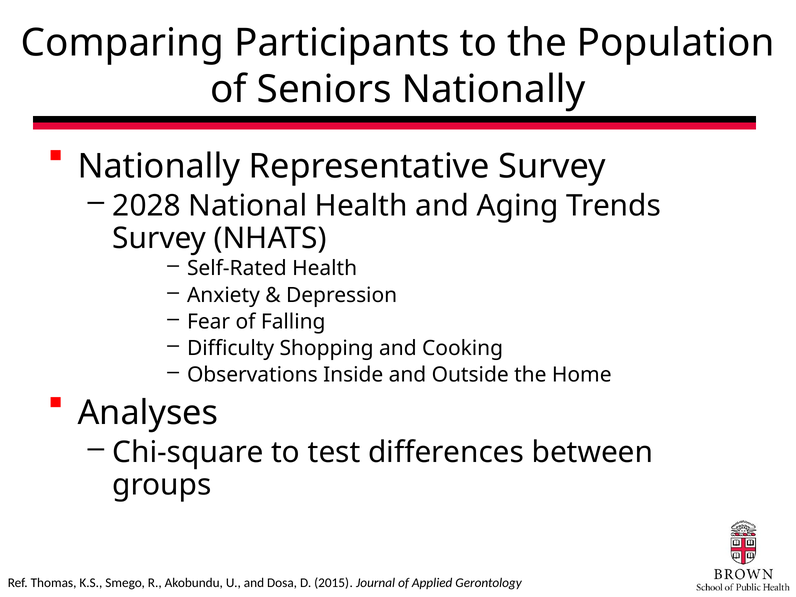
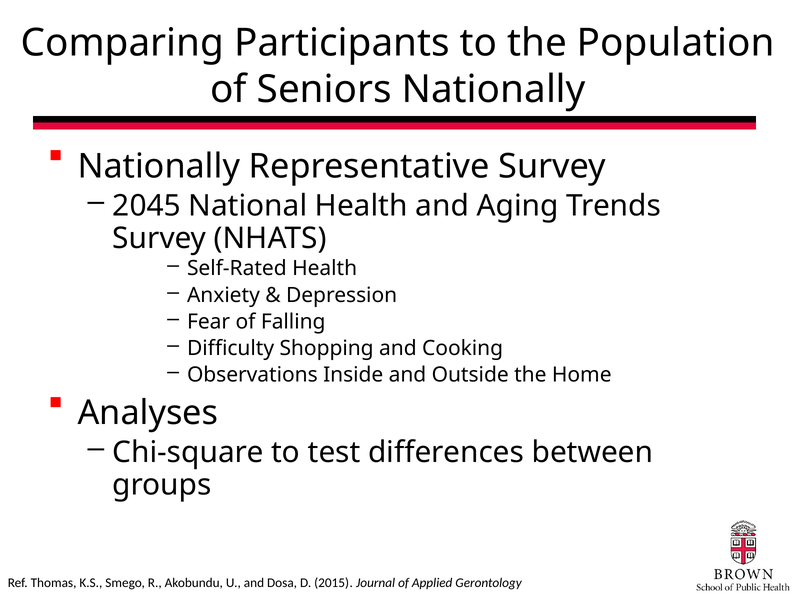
2028: 2028 -> 2045 (147, 206)
